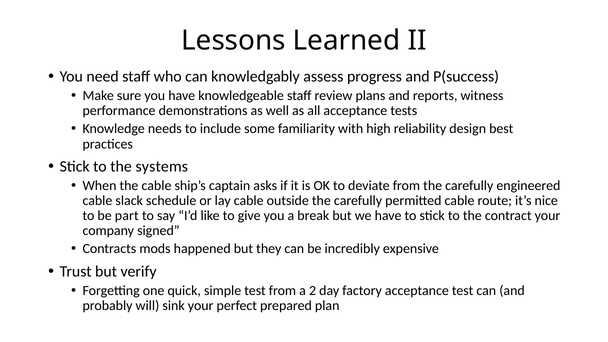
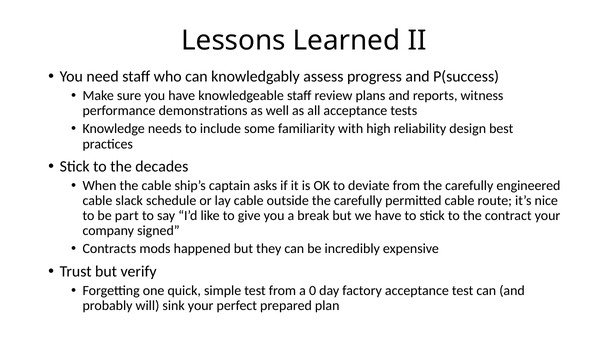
systems: systems -> decades (162, 166)
2: 2 -> 0 (313, 291)
